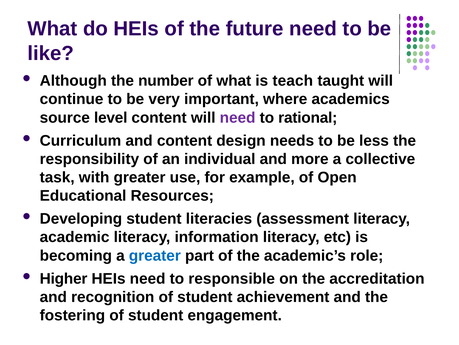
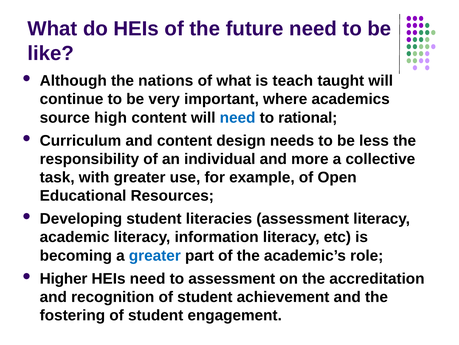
number: number -> nations (166, 81)
level: level -> high (111, 117)
need colour: purple -> blue (238, 117)
to responsible: responsible -> assessment (232, 278)
